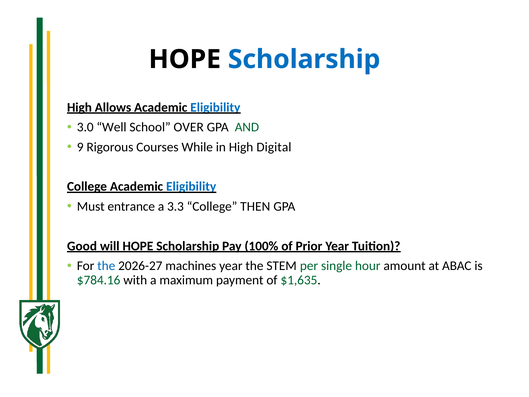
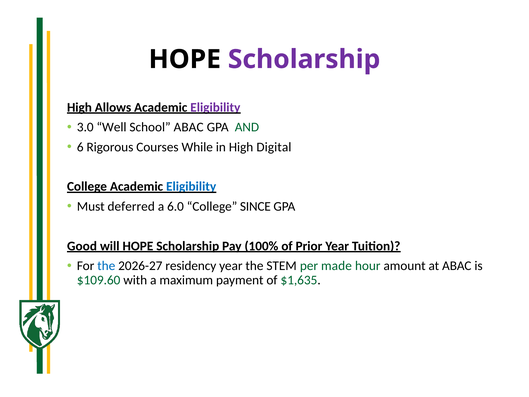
Scholarship colour: blue -> purple (304, 59)
Eligibility colour: blue -> purple (215, 107)
School OVER: OVER -> ABAC (189, 127)
9: 9 -> 6 (80, 147)
entrance: entrance -> deferred (131, 206)
3.3: 3.3 -> 6.0 (175, 206)
THEN: THEN -> SINCE (255, 206)
machines: machines -> residency (191, 266)
single: single -> made (336, 266)
$784.16: $784.16 -> $109.60 (99, 280)
